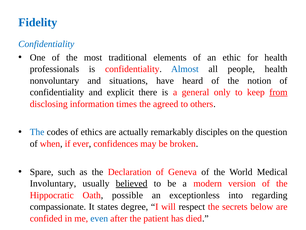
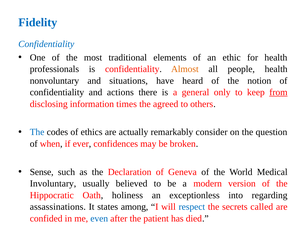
Almost colour: blue -> orange (185, 69)
explicit: explicit -> actions (120, 92)
disciples: disciples -> consider (212, 132)
Spare: Spare -> Sense (42, 172)
believed underline: present -> none (132, 183)
possible: possible -> holiness (127, 195)
compassionate: compassionate -> assassinations (58, 206)
degree: degree -> among (135, 206)
respect colour: black -> blue (192, 206)
below: below -> called (262, 206)
